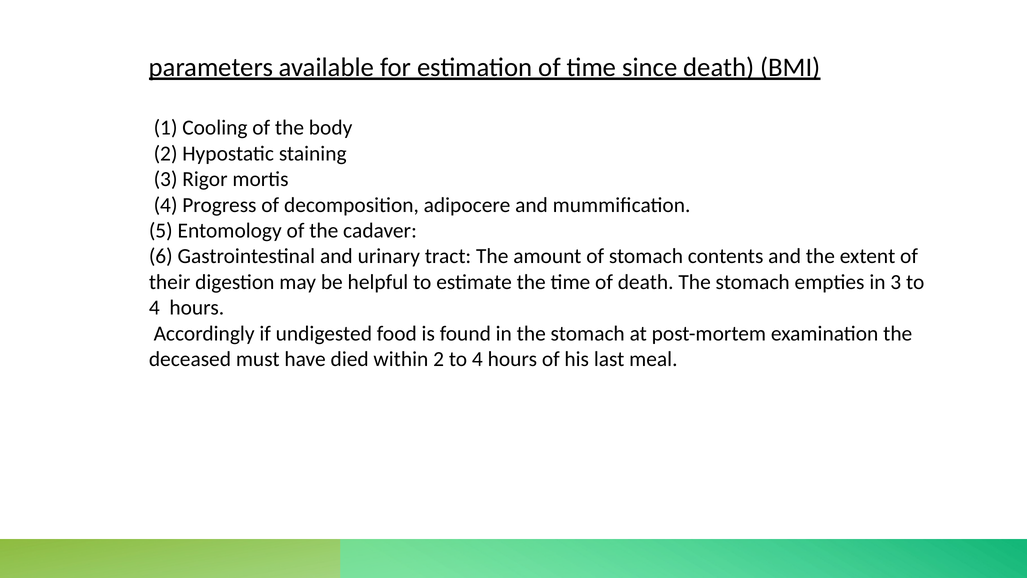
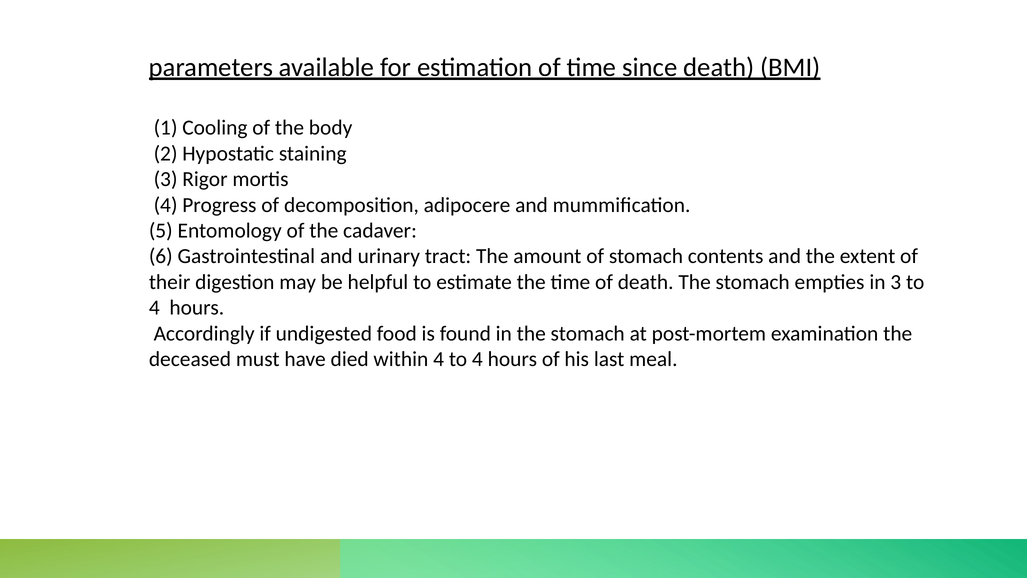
within 2: 2 -> 4 (439, 359)
